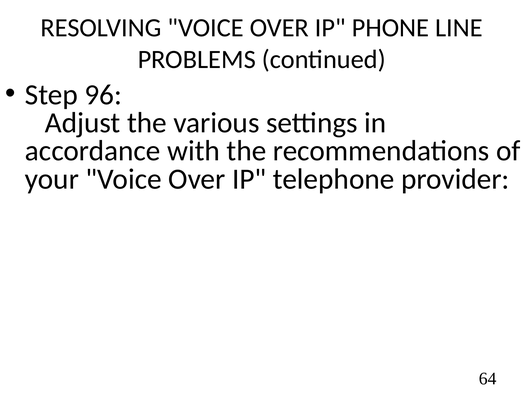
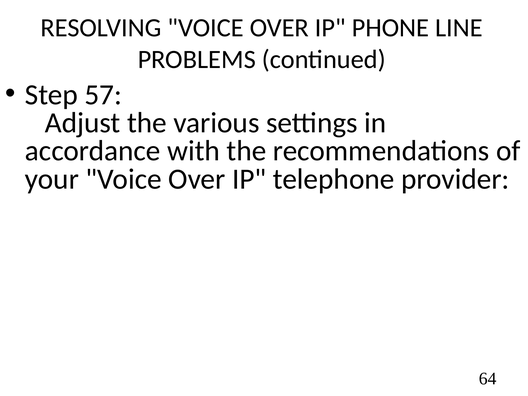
96: 96 -> 57 (103, 95)
